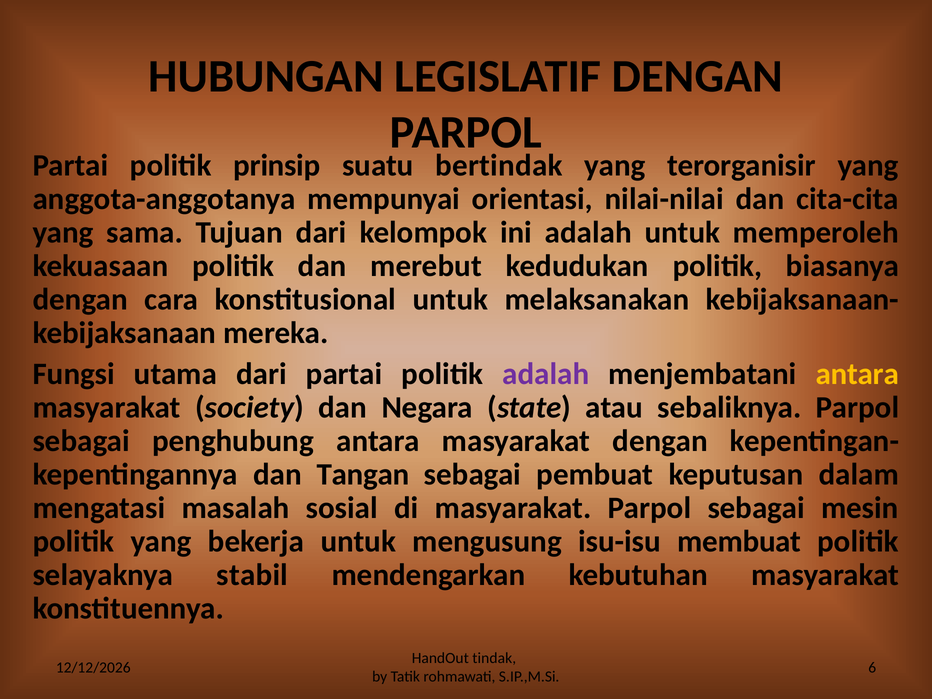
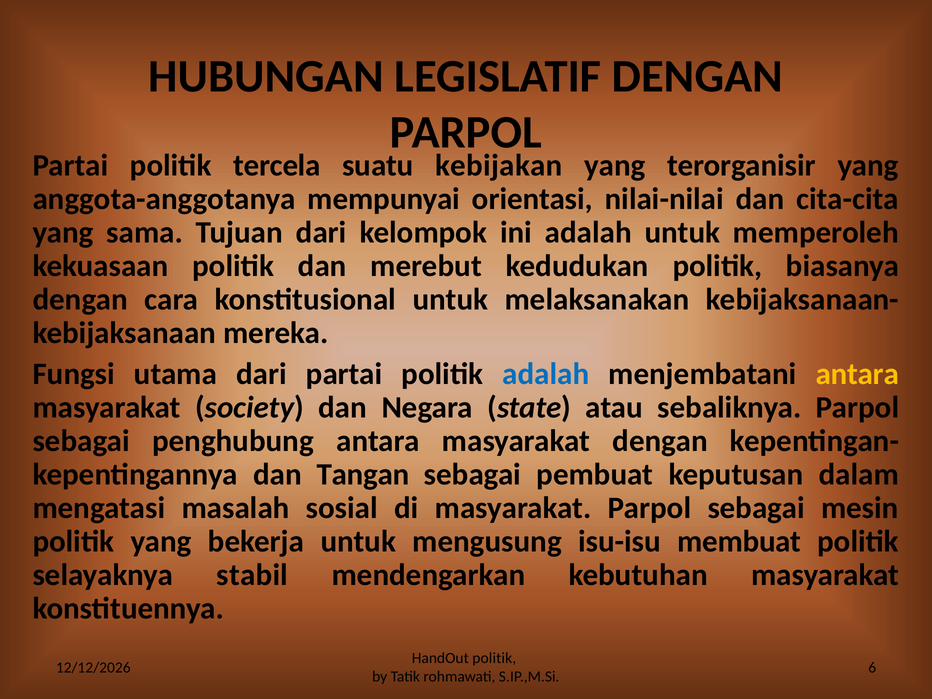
prinsip: prinsip -> tercela (277, 165)
bertindak: bertindak -> kebijakan (499, 165)
adalah colour: purple -> blue (546, 374)
HandOut tindak: tindak -> politik (494, 658)
